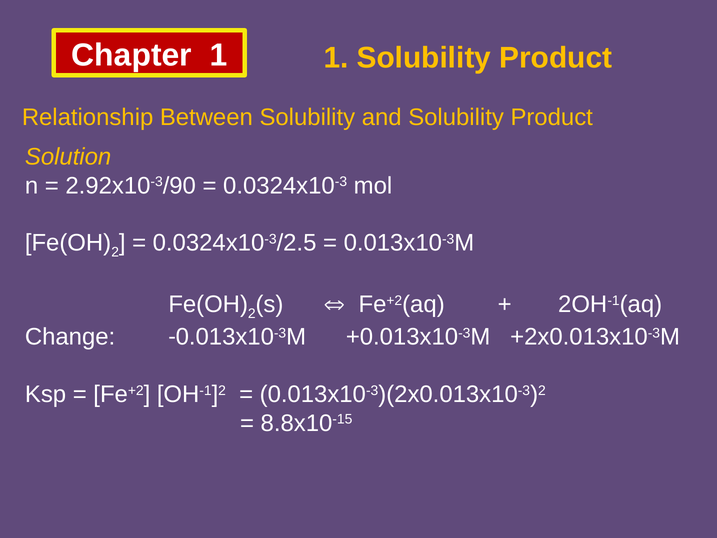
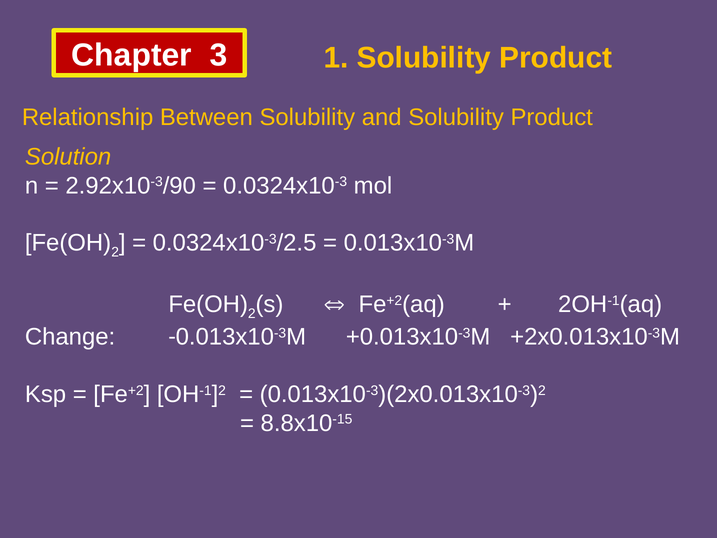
Chapter 1: 1 -> 3 (218, 55)
